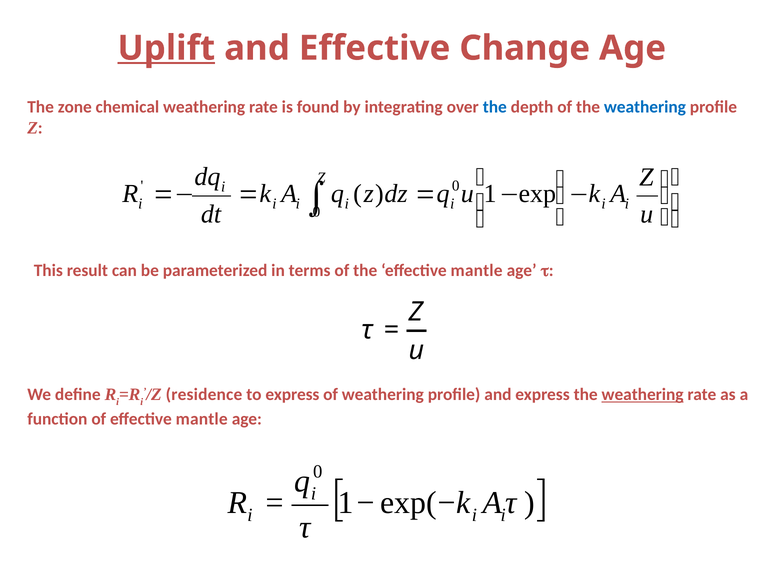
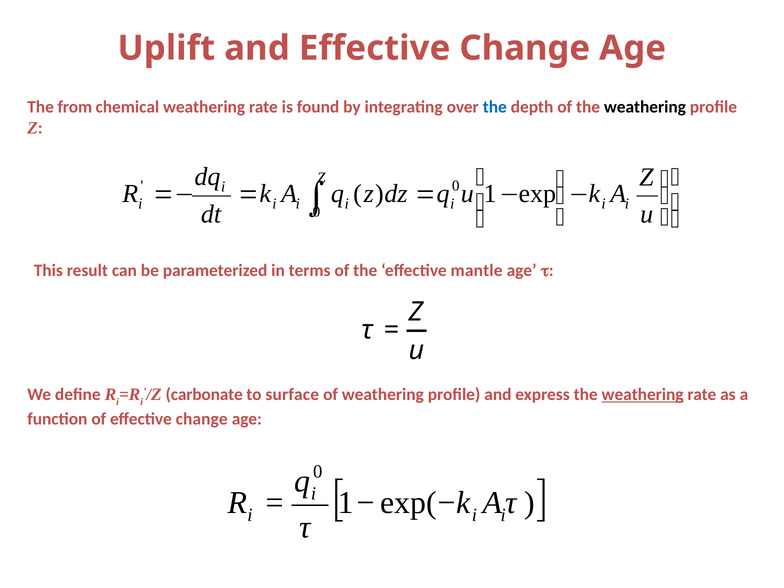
Uplift underline: present -> none (166, 48)
zone: zone -> from (75, 107)
weathering colour: blue -> black (645, 107)
residence: residence -> carbonate (204, 394)
to express: express -> surface (292, 394)
of effective mantle: mantle -> change (202, 419)
